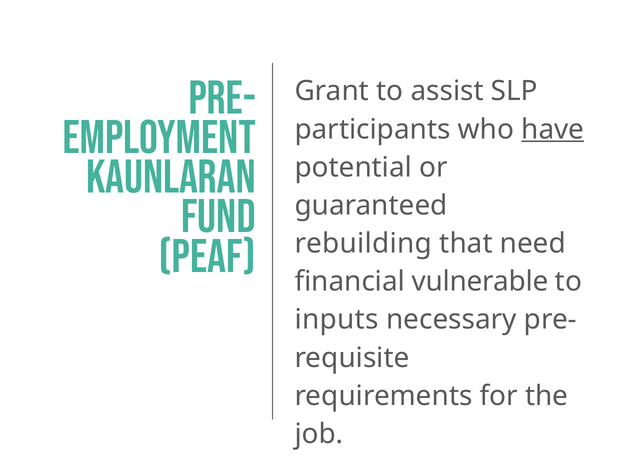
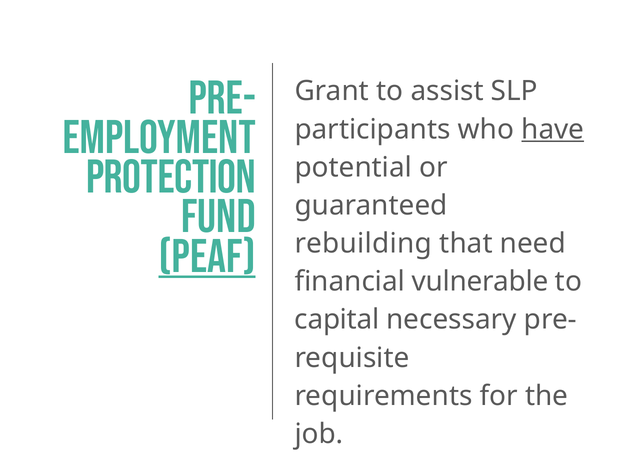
KAUNLARAN: KAUNLARAN -> PROTECTION (171, 177)
PEAF underline: none -> present (207, 256)
inputs: inputs -> capital (337, 320)
